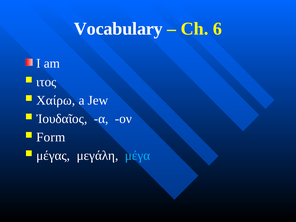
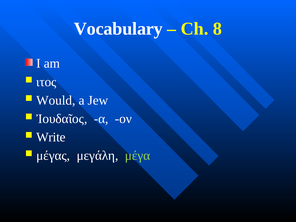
6: 6 -> 8 (217, 29)
Χαίρω: Χαίρω -> Would (56, 100)
Form: Form -> Write (51, 137)
μέγα colour: light blue -> light green (138, 156)
